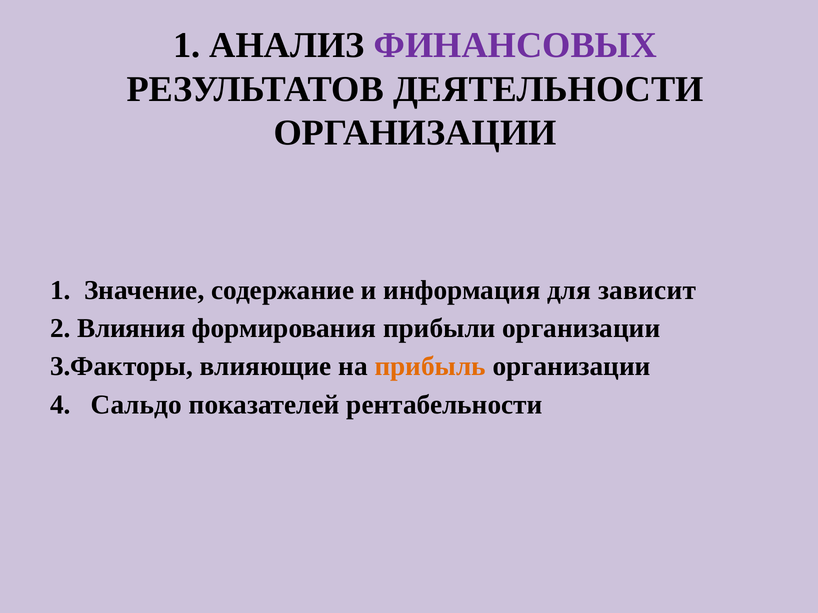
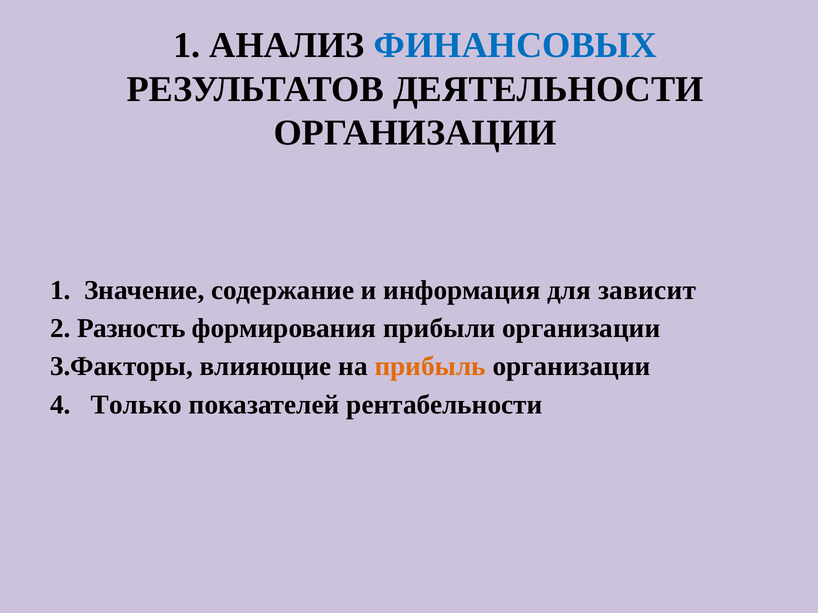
ФИНАНСОВЫХ colour: purple -> blue (515, 45)
Влияния: Влияния -> Разность (131, 329)
Сальдо: Сальдо -> Только (136, 405)
